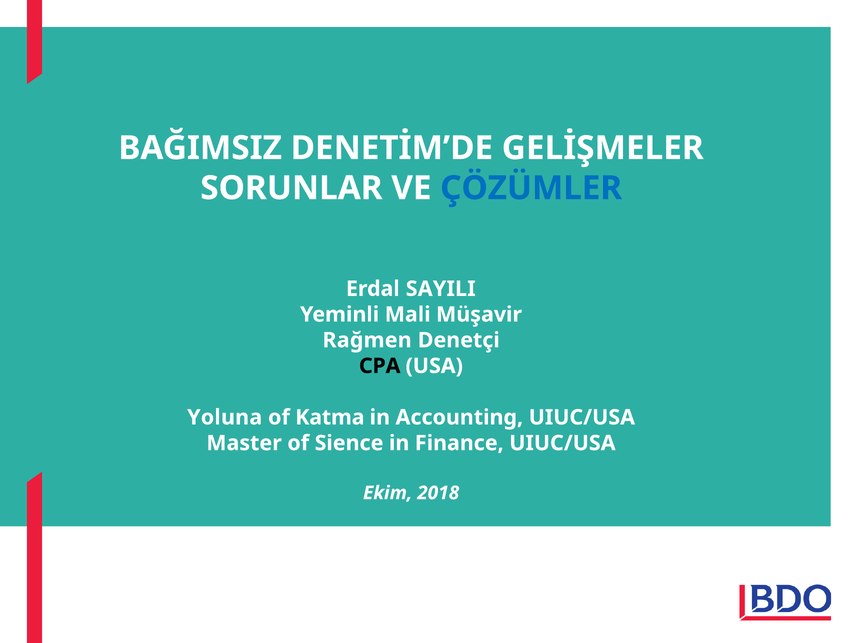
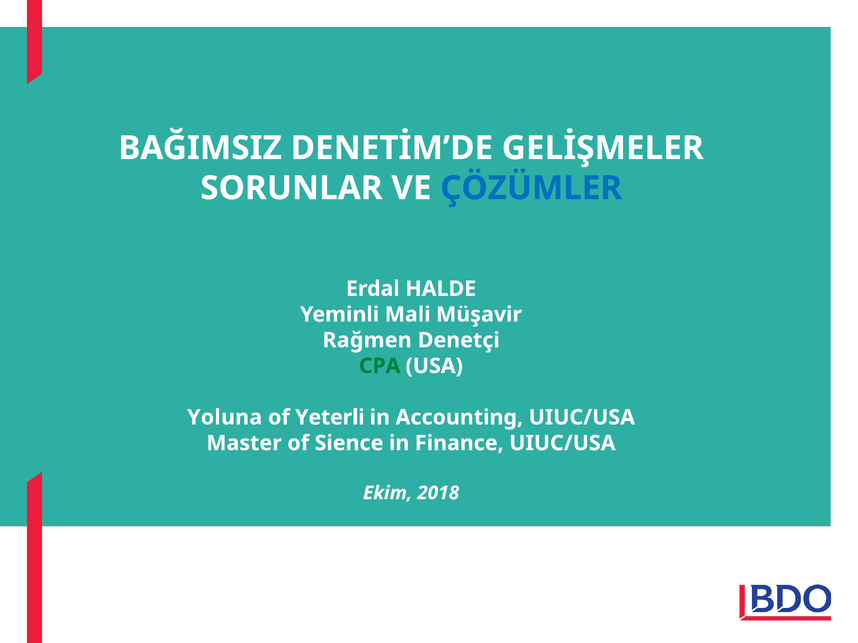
SAYILI: SAYILI -> HALDE (441, 289)
CPA colour: black -> green (380, 366)
Katma: Katma -> Yeterli (330, 418)
